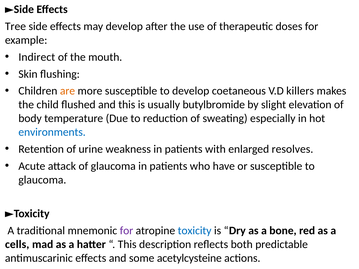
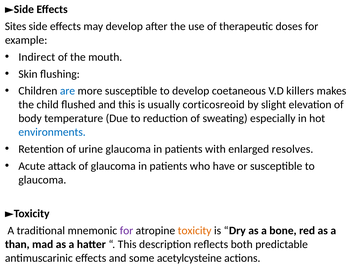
Tree: Tree -> Sites (16, 26)
are colour: orange -> blue (67, 91)
butylbromide: butylbromide -> corticosreoid (214, 105)
urine weakness: weakness -> glaucoma (128, 149)
toxicity colour: blue -> orange (195, 231)
cells: cells -> than (17, 245)
